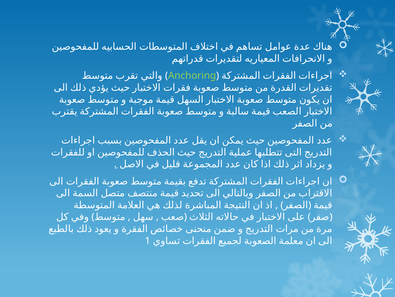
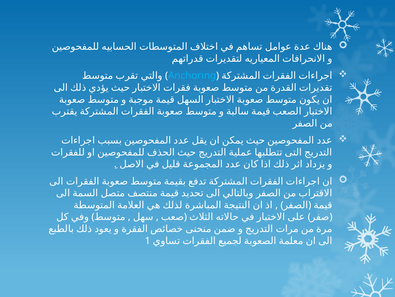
Anchoring colour: light green -> light blue (192, 76)
